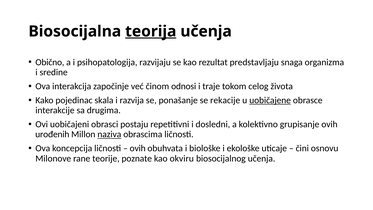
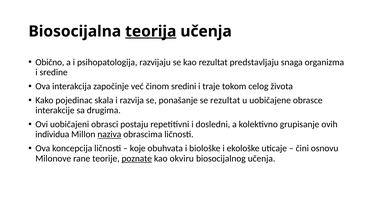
odnosi: odnosi -> sredini (184, 86)
se rekacije: rekacije -> rezultat (225, 100)
uobičajene underline: present -> none (270, 100)
urođenih: urođenih -> individua (52, 134)
ovih: ovih -> koje (138, 148)
poznate underline: none -> present (137, 158)
